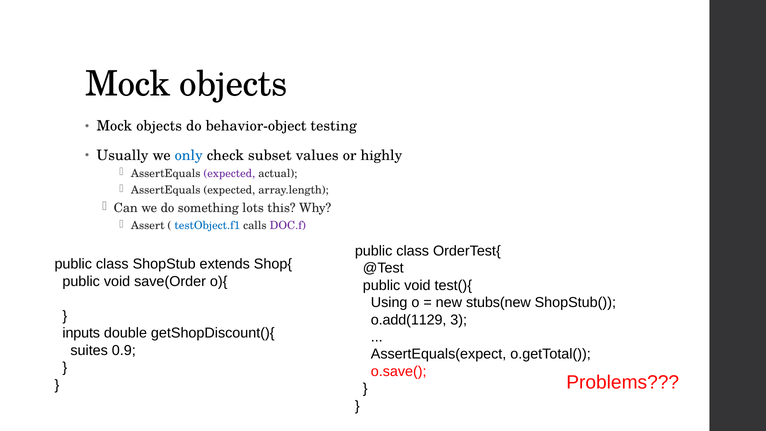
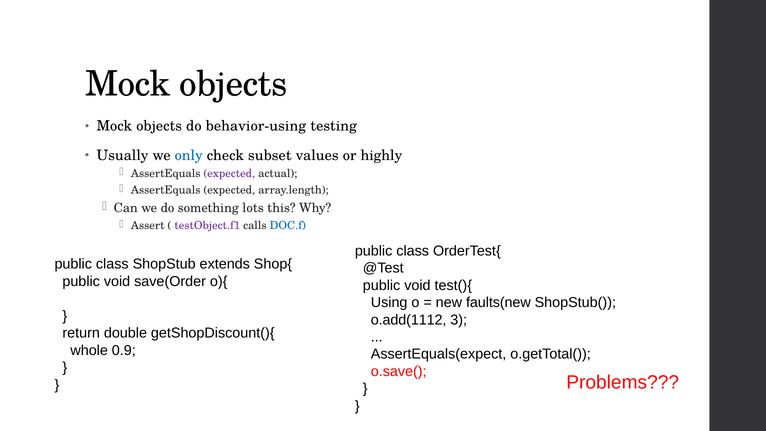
behavior-object: behavior-object -> behavior-using (256, 126)
testObject.f1 colour: blue -> purple (207, 226)
DOC.f colour: purple -> blue (288, 226)
stubs(new: stubs(new -> faults(new (498, 302)
o.add(1129: o.add(1129 -> o.add(1112 (409, 320)
inputs: inputs -> return (81, 333)
suites: suites -> whole (89, 350)
